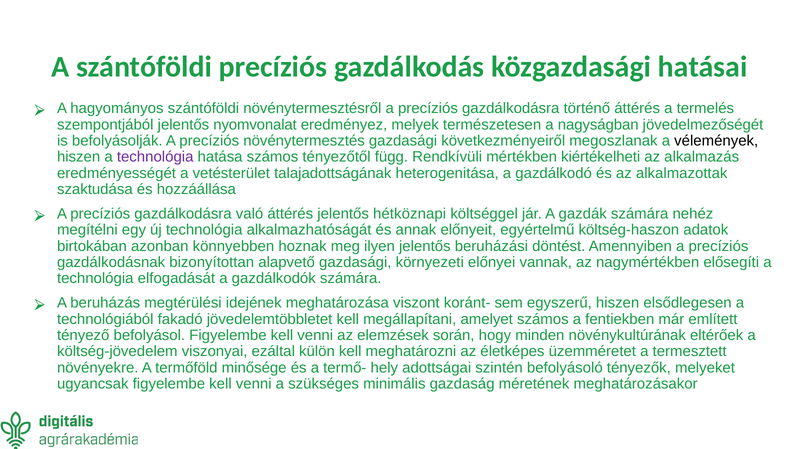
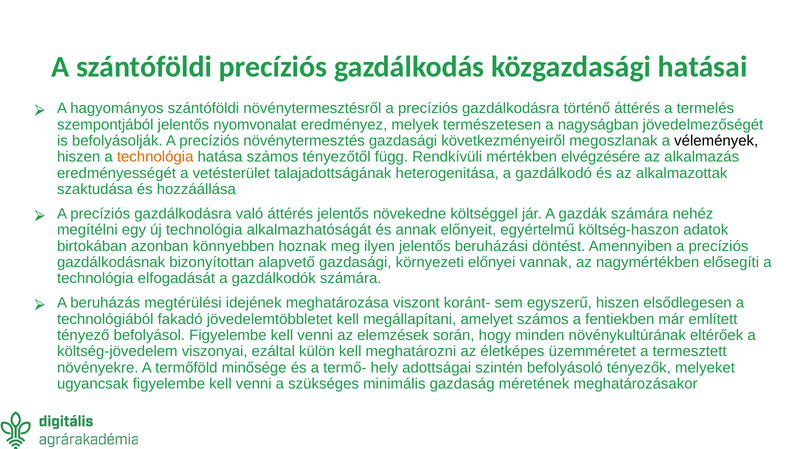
technológia colour: purple -> orange (155, 157)
kiértékelheti: kiértékelheti -> elvégzésére (601, 157)
hétköznapi: hétköznapi -> növekedne (410, 214)
